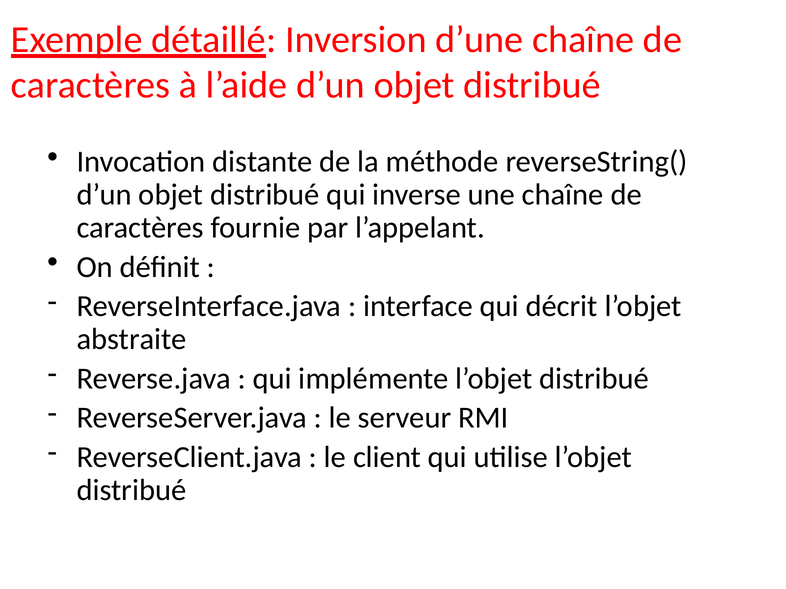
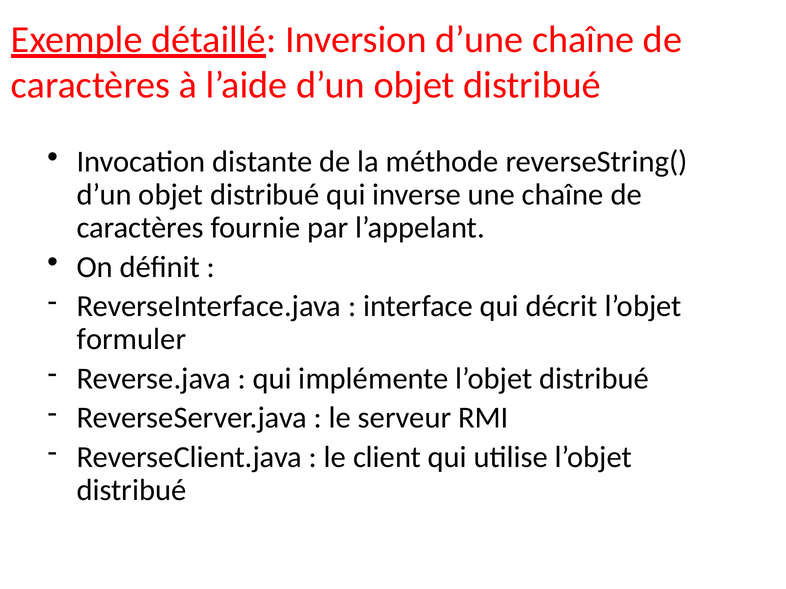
abstraite: abstraite -> formuler (131, 340)
